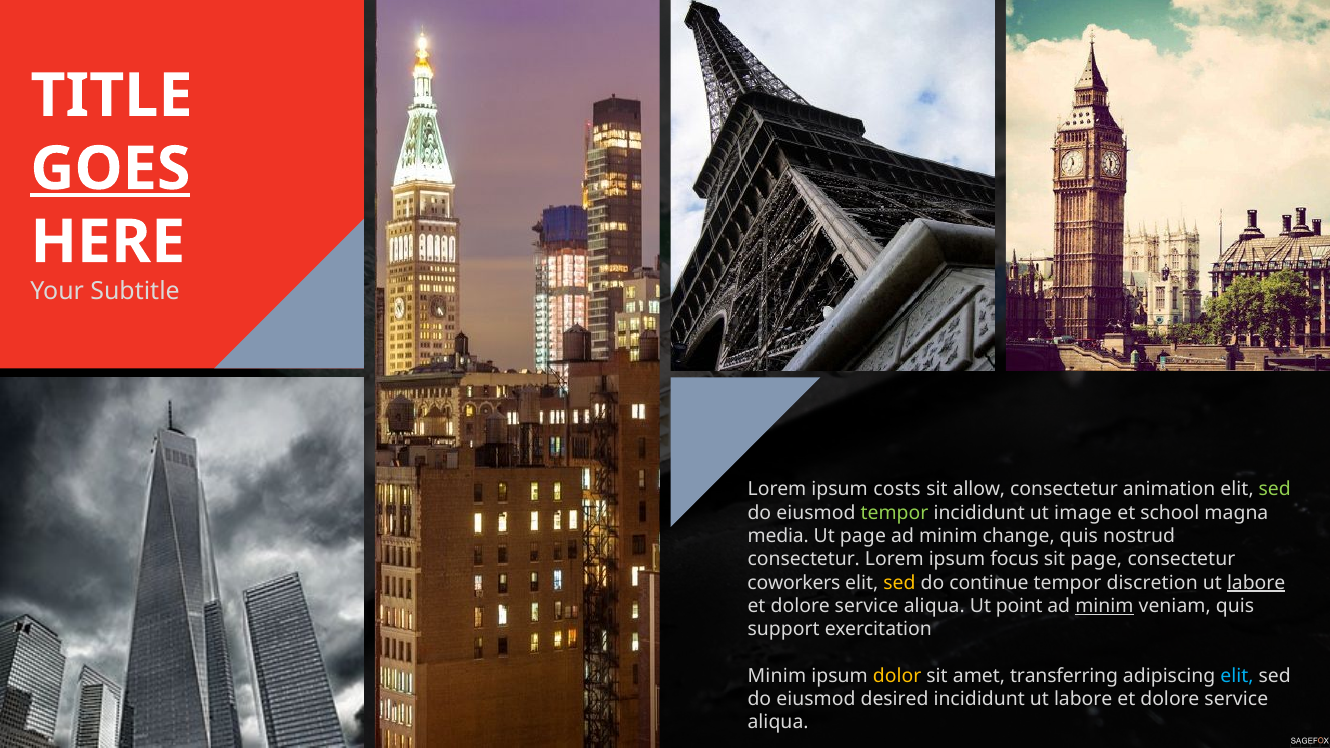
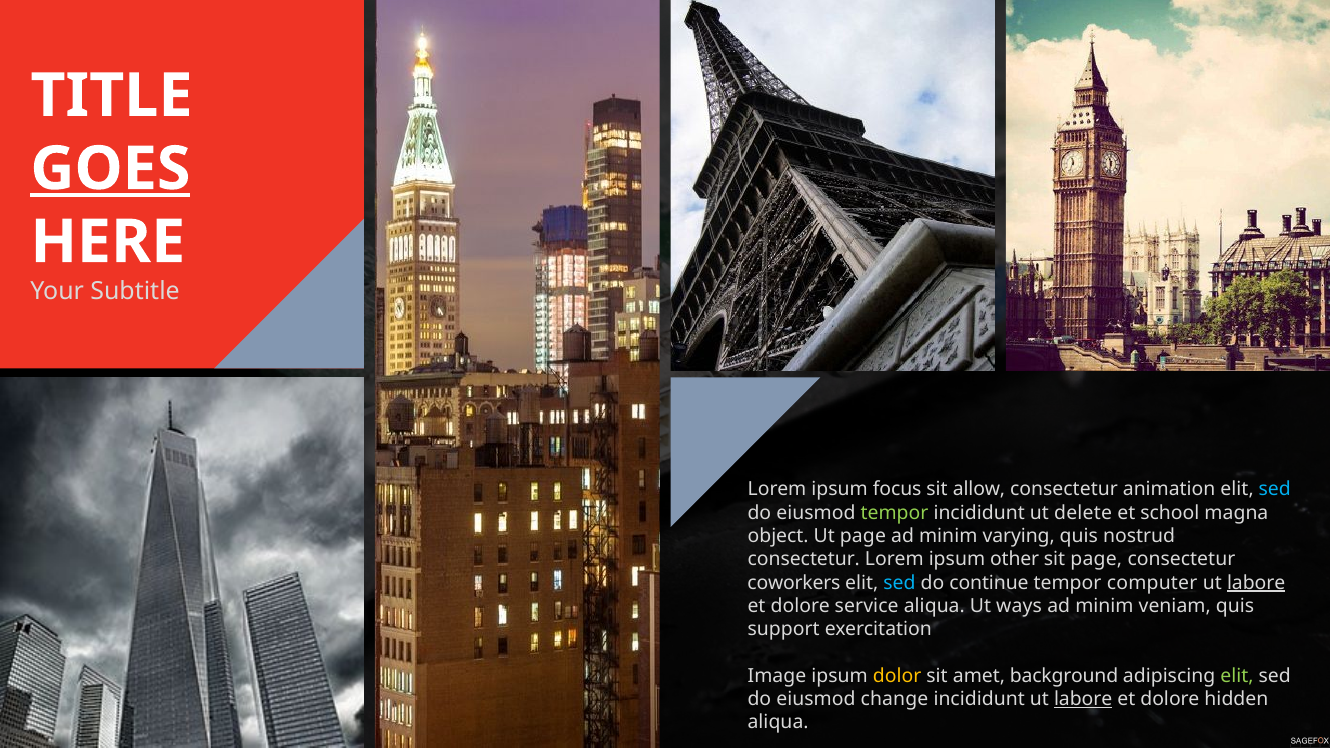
costs: costs -> focus (897, 490)
sed colour: light green -> light blue (1275, 490)
image: image -> delete (1083, 513)
media: media -> object (778, 536)
change: change -> varying (1019, 536)
focus: focus -> other (1015, 559)
sed colour: yellow -> light blue (899, 583)
discretion: discretion -> computer (1152, 583)
point: point -> ways (1019, 606)
minim underline: present -> none (1104, 606)
Minim: Minim -> Image (777, 676)
transferring: transferring -> background (1064, 676)
elit colour: light blue -> light green (1237, 676)
desired: desired -> change (894, 699)
labore underline: none -> present (1083, 699)
service: service -> hidden (1236, 699)
